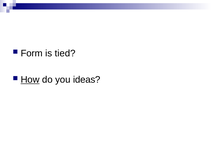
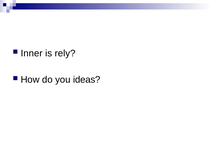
Form: Form -> Inner (32, 53)
tied: tied -> rely (65, 53)
How underline: present -> none (30, 80)
